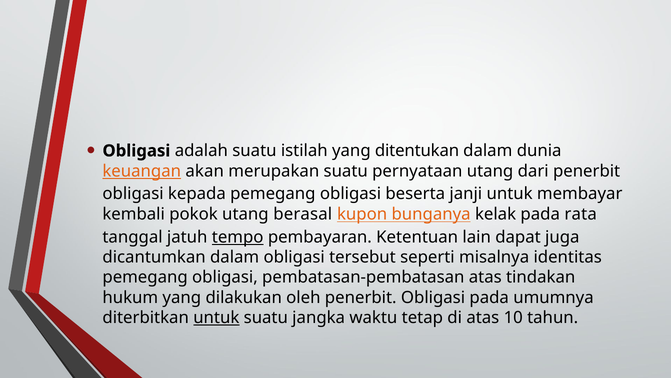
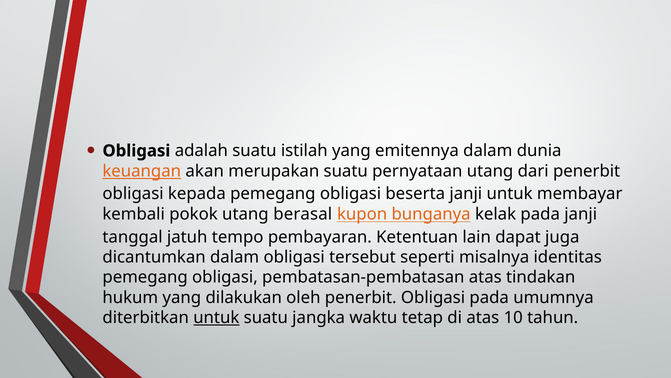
ditentukan: ditentukan -> emitennya (417, 151)
pada rata: rata -> janji (581, 214)
tempo underline: present -> none (238, 237)
